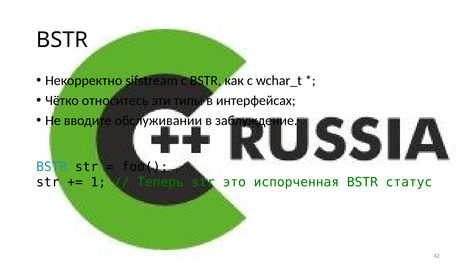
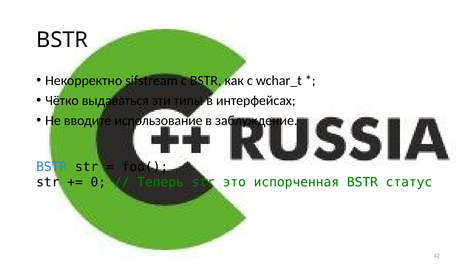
относитесь: относитесь -> выдаваться (115, 100)
обслуживании: обслуживании -> использование (158, 120)
1: 1 -> 0 (98, 182)
